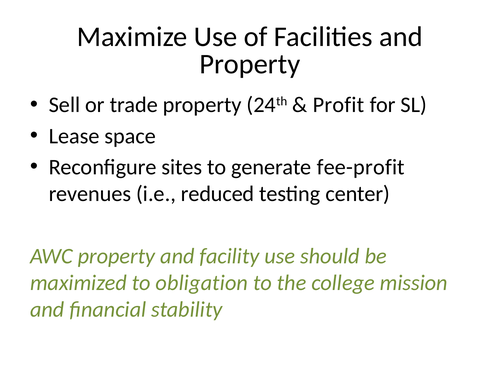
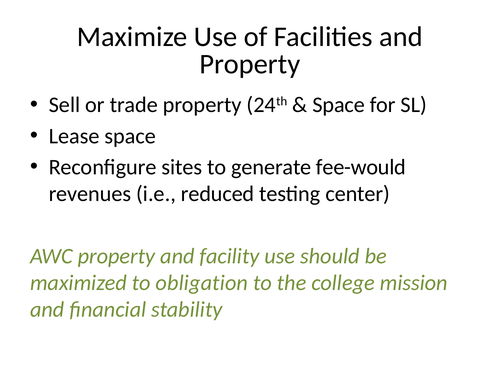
Profit: Profit -> Space (339, 105)
fee-profit: fee-profit -> fee-would (361, 167)
